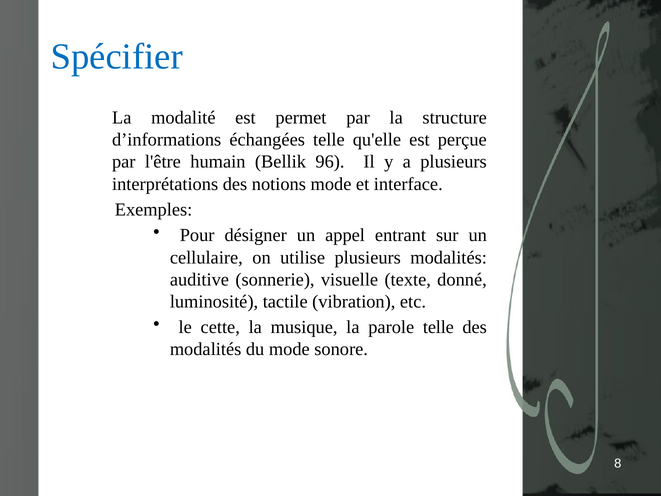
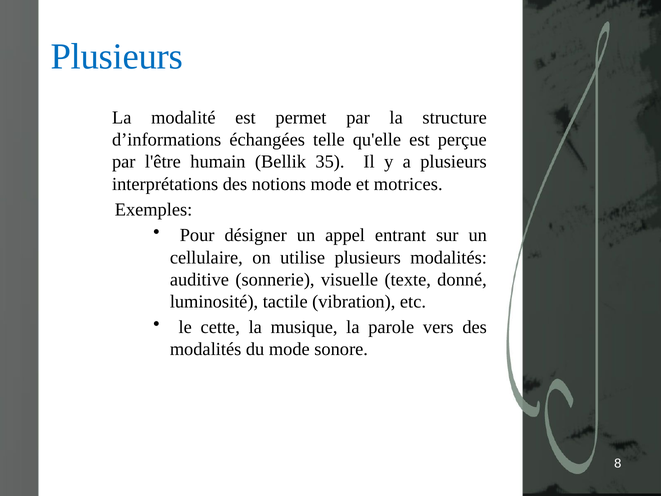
Spécifier: Spécifier -> Plusieurs (117, 57)
96: 96 -> 35 (330, 162)
interface: interface -> motrices (408, 184)
parole telle: telle -> vers (438, 327)
